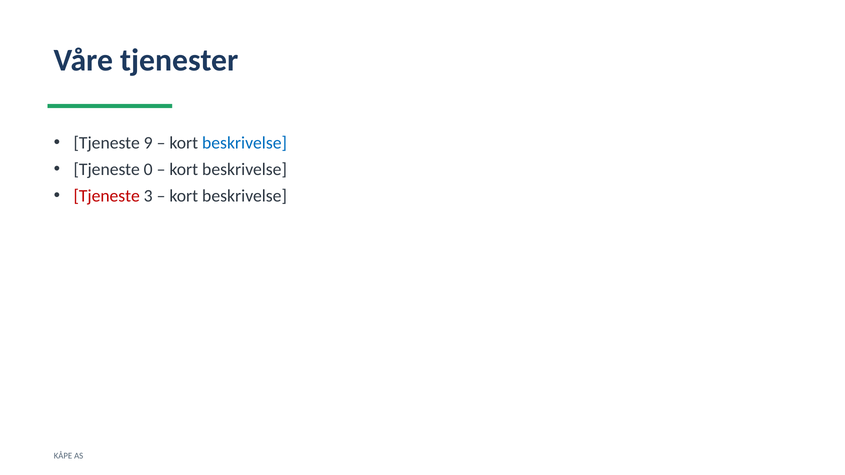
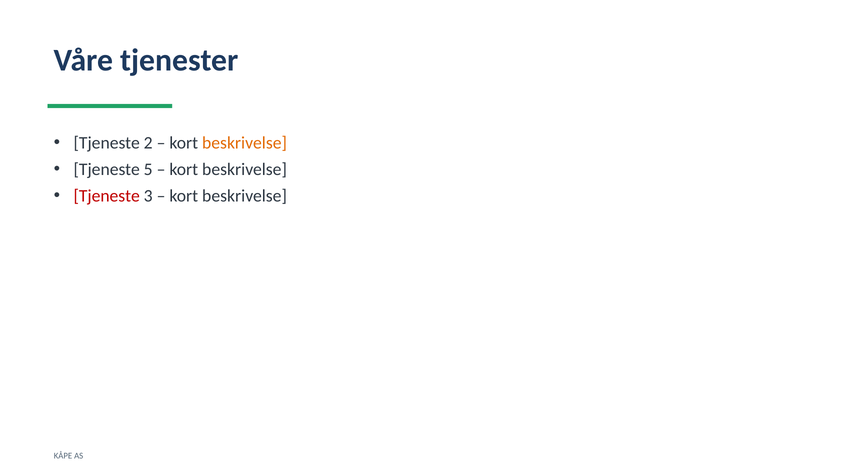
9: 9 -> 2 (148, 143)
beskrivelse colour: blue -> orange (245, 143)
0: 0 -> 5 (148, 170)
